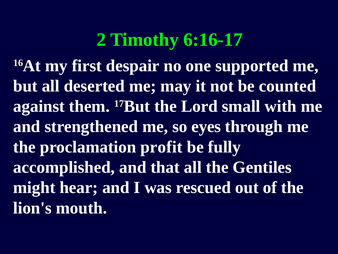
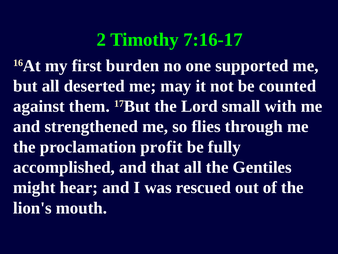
6:16-17: 6:16-17 -> 7:16-17 (213, 40)
despair: despair -> burden (133, 66)
eyes: eyes -> flies (206, 126)
